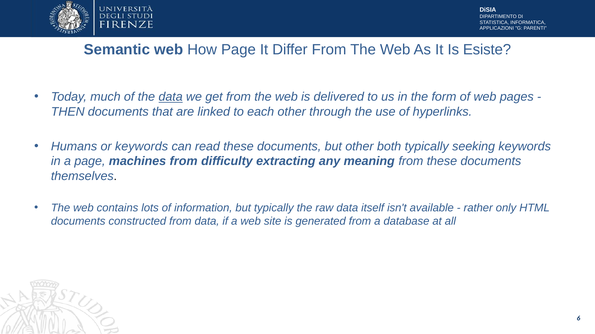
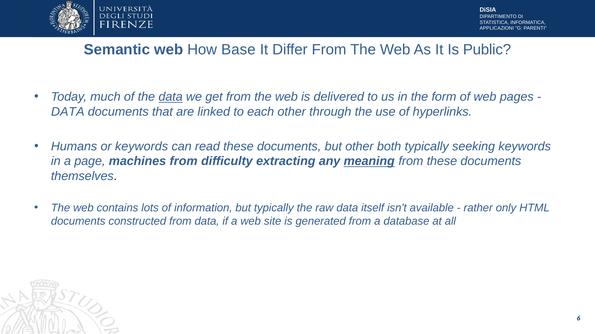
How Page: Page -> Base (238, 50)
Esiste: Esiste -> Public (487, 50)
THEN: THEN -> DATA (68, 112)
meaning underline: none -> present (369, 162)
